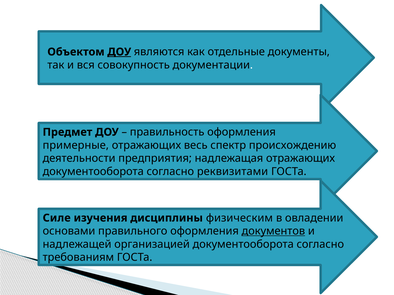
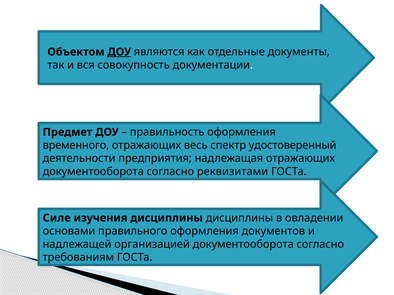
примерные: примерные -> временного (76, 145)
происхождению: происхождению -> удостоверенный (293, 145)
дисциплины физическим: физическим -> дисциплины (239, 218)
документов underline: present -> none (273, 231)
